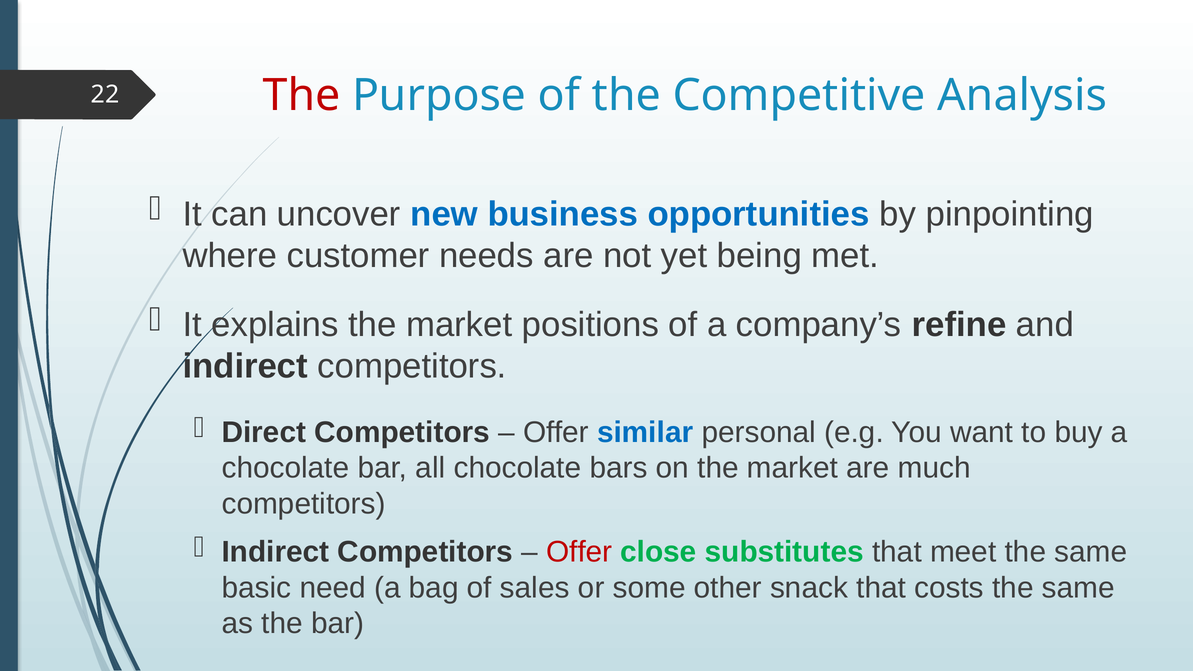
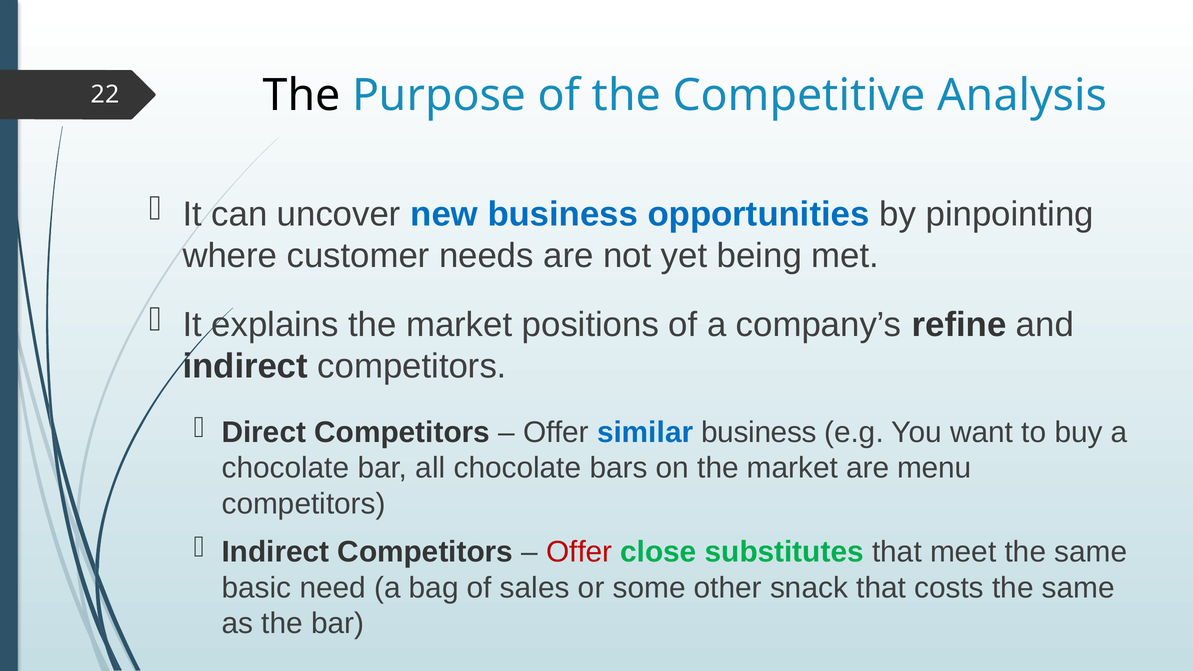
The colour: red -> black (302, 96)
similar personal: personal -> business (759, 432)
much: much -> menu (934, 468)
